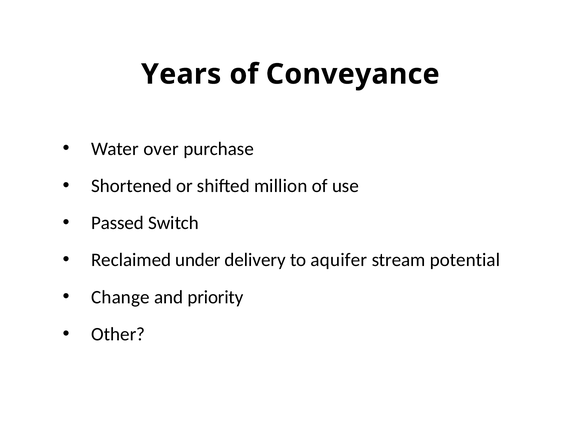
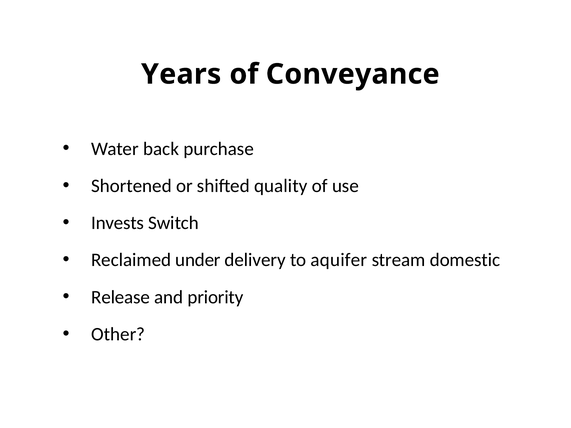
over: over -> back (161, 149)
million: million -> quality (281, 186)
Passed: Passed -> Invests (118, 223)
potential: potential -> domestic (465, 260)
Change: Change -> Release (121, 297)
